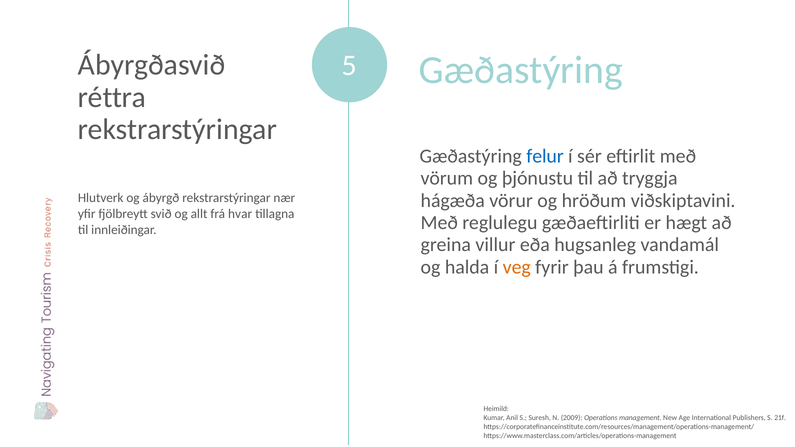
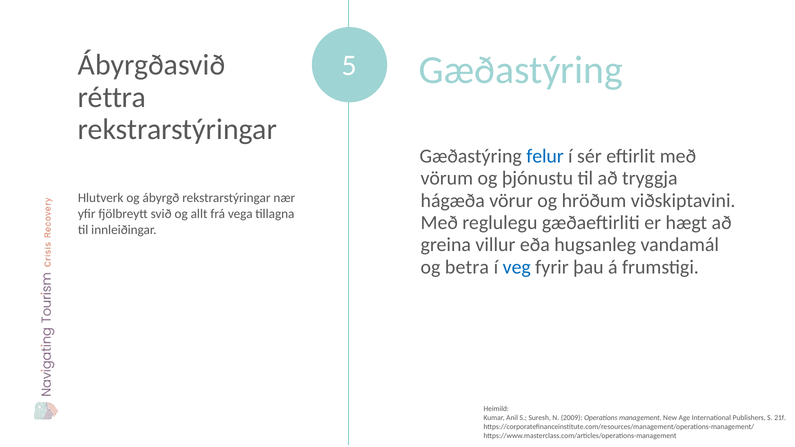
hvar: hvar -> vega (240, 214)
halda: halda -> betra (467, 267)
veg colour: orange -> blue (517, 267)
